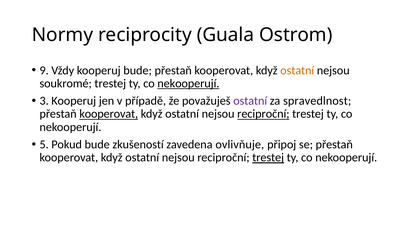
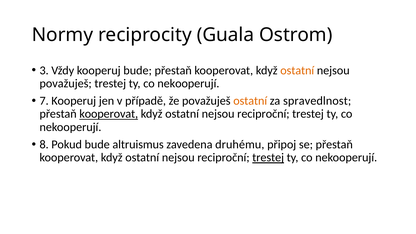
9: 9 -> 3 (44, 70)
soukromé: soukromé -> považuješ (66, 83)
nekooperují underline: present -> none (188, 83)
3: 3 -> 7 (44, 101)
ostatní colour: purple -> orange (250, 101)
reciproční underline: present -> none (263, 114)
5: 5 -> 8 (44, 145)
zkušeností: zkušeností -> altruismus (138, 145)
ovlivňuje: ovlivňuje -> druhému (240, 145)
